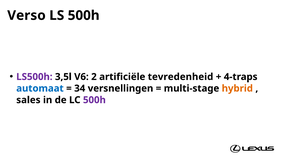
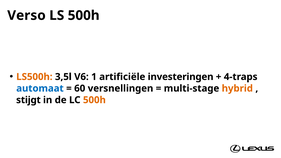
LS500h colour: purple -> orange (34, 77)
2: 2 -> 1 (94, 77)
tevredenheid: tevredenheid -> investeringen (181, 77)
34: 34 -> 60 (80, 88)
sales: sales -> stijgt (28, 100)
500h colour: purple -> orange (94, 100)
